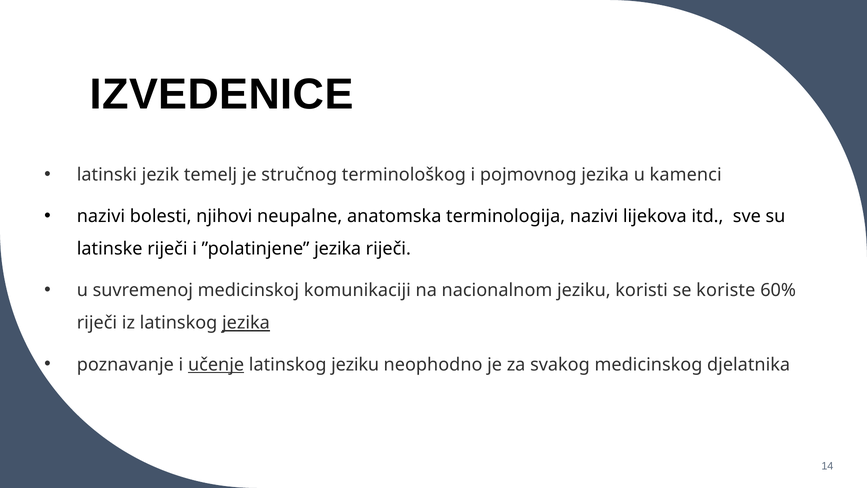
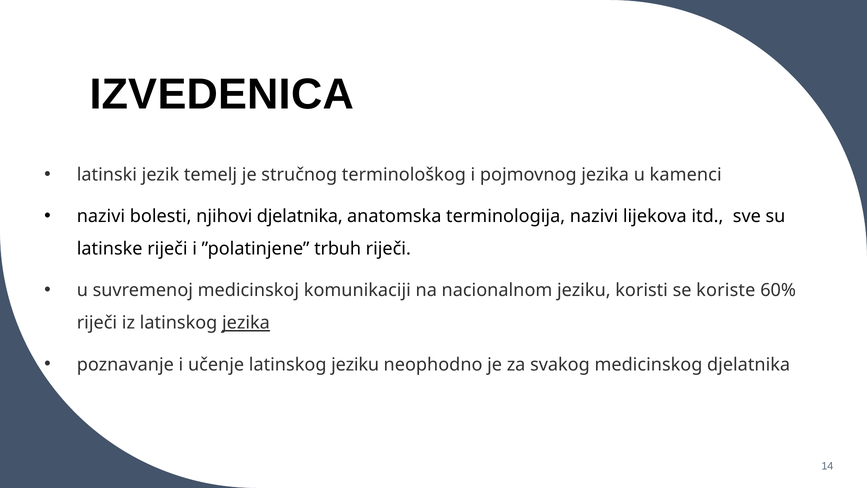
IZVEDENICE: IZVEDENICE -> IZVEDENICA (222, 94)
njihovi neupalne: neupalne -> djelatnika (300, 216)
”polatinjene jezika: jezika -> trbuh (338, 249)
učenje underline: present -> none (216, 364)
